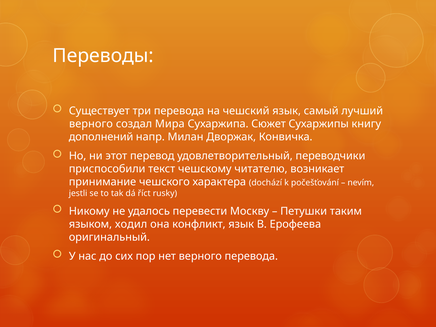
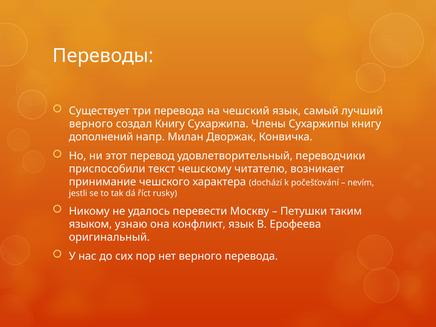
создал Мира: Мира -> Книгу (170, 124)
Сюжет: Сюжет -> Члены (269, 124)
ходил: ходил -> узнаю (131, 224)
